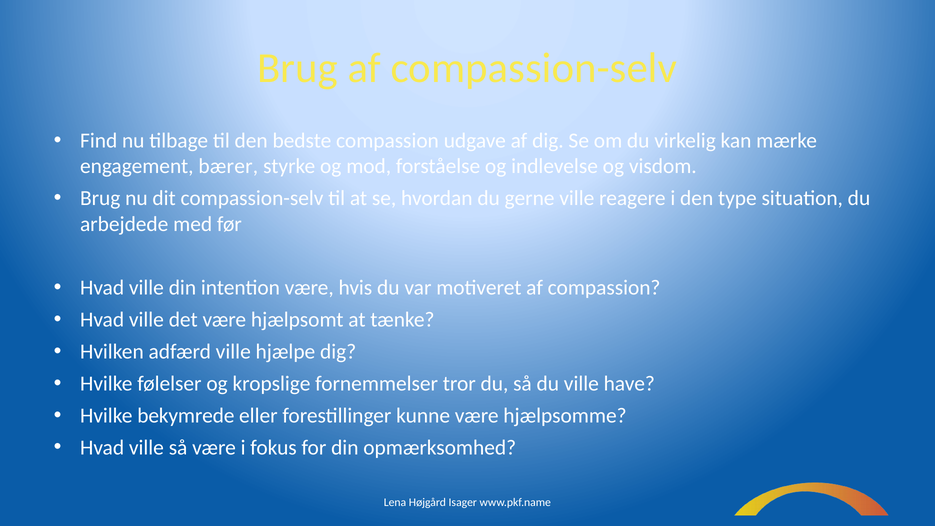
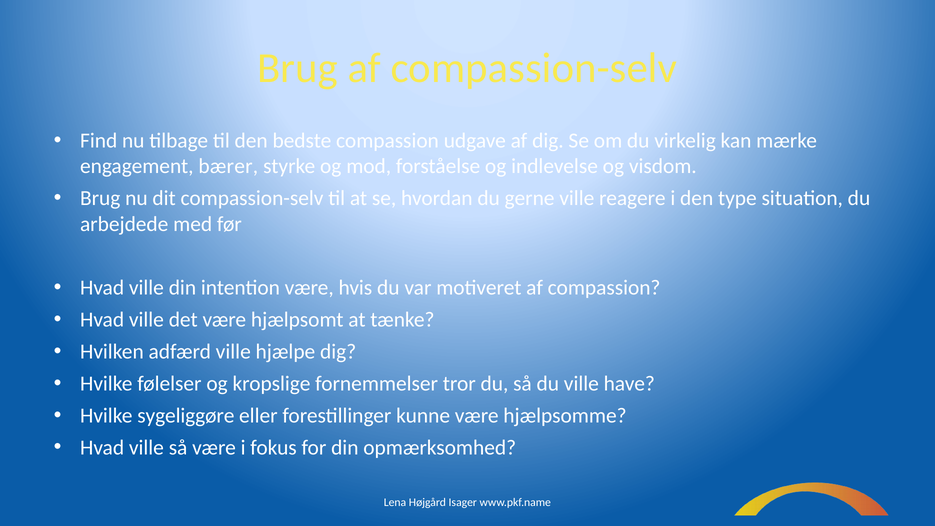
bekymrede: bekymrede -> sygeliggøre (186, 416)
